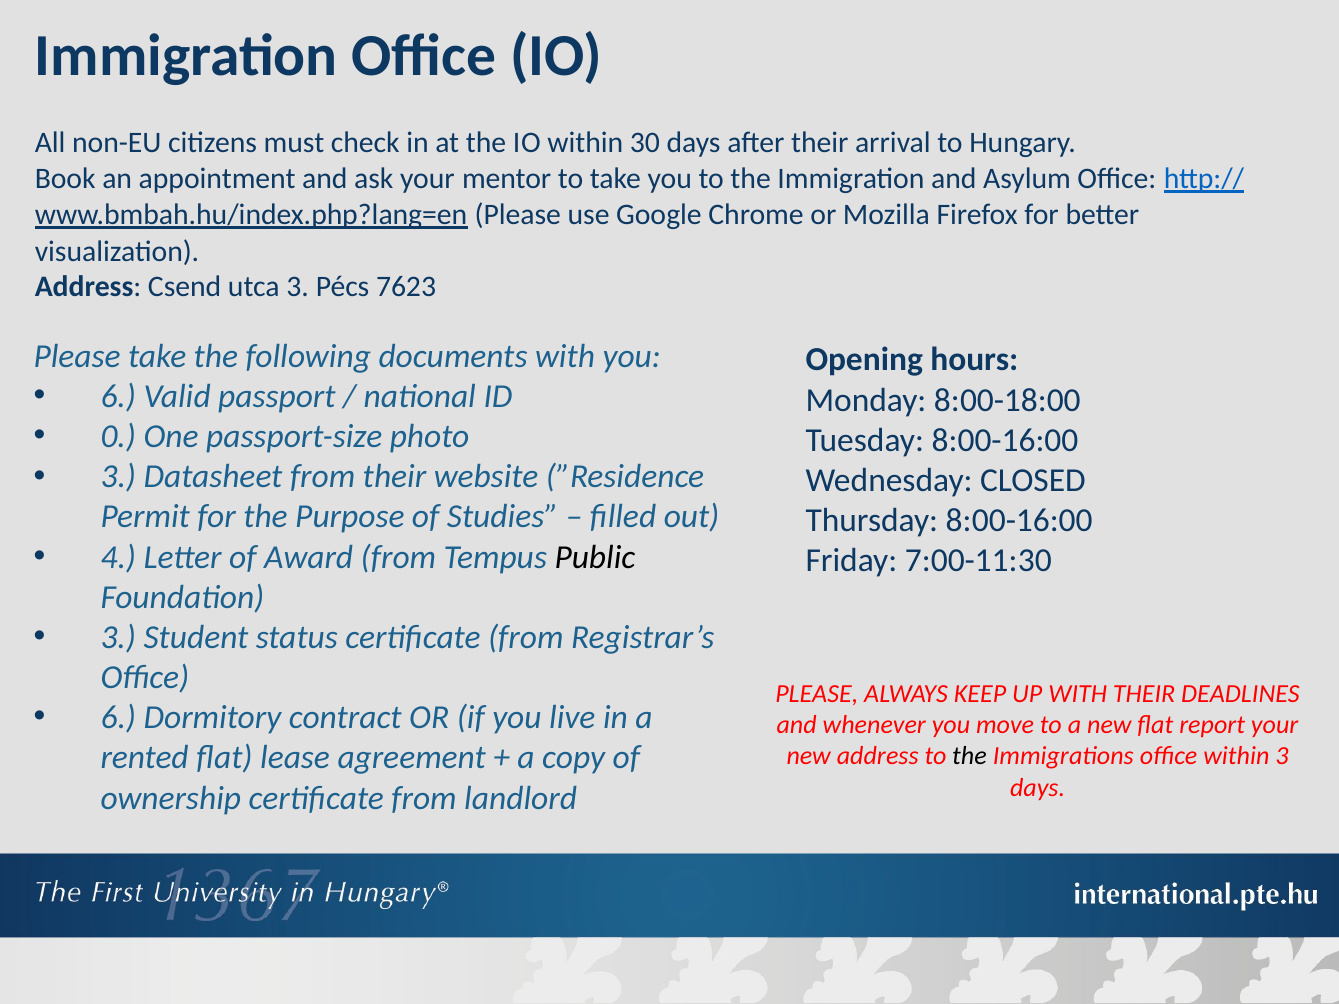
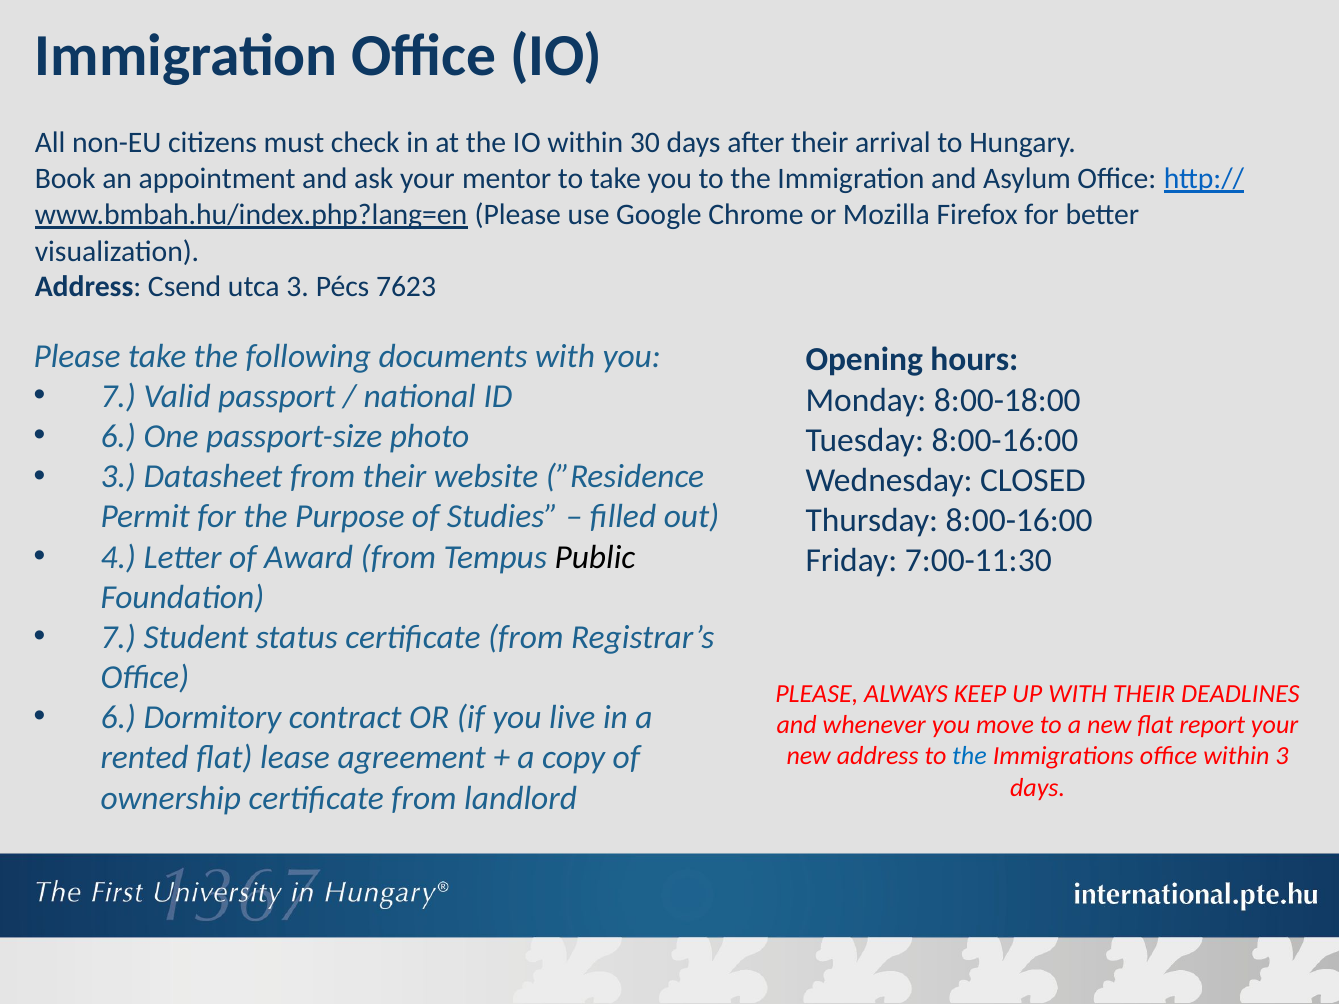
6: 6 -> 7 (118, 397)
0: 0 -> 6 (118, 437)
3: 3 -> 7 (118, 638)
the colour: black -> blue (969, 756)
